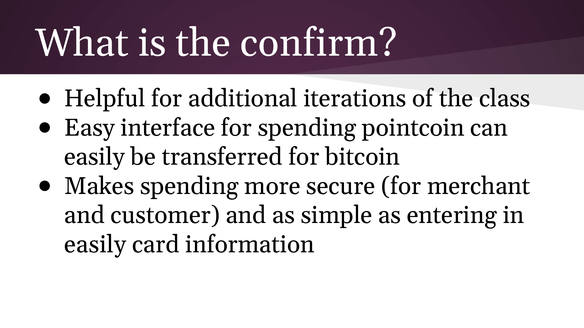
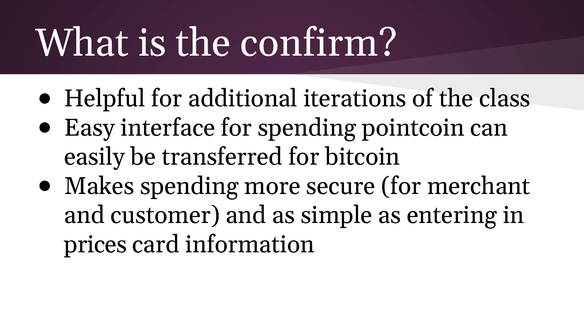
easily: easily -> prices (95, 245)
